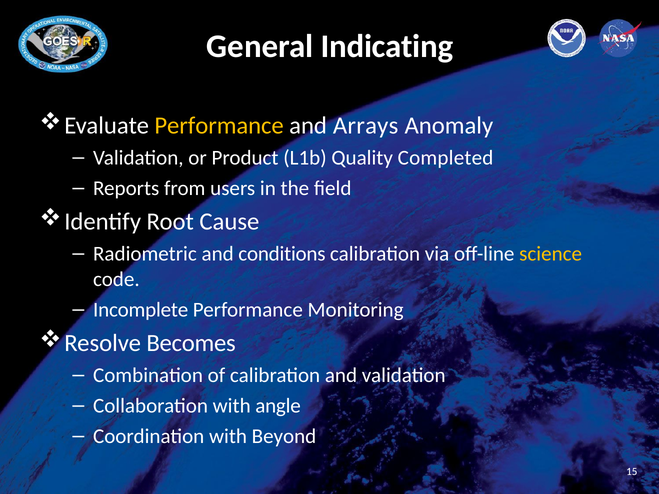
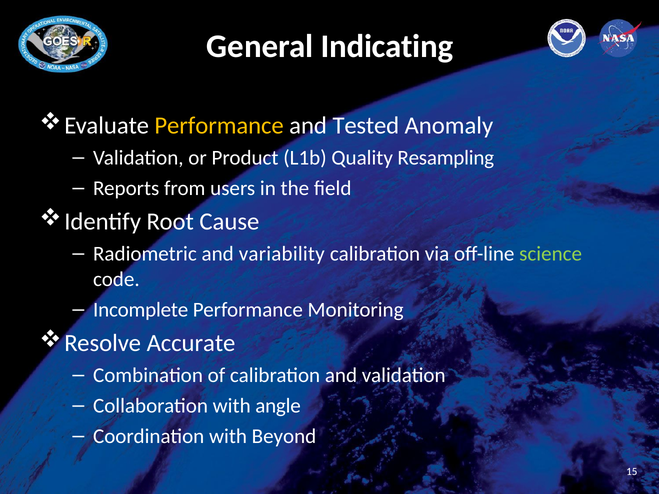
Arrays: Arrays -> Tested (366, 125)
Completed: Completed -> Resampling (446, 158)
conditions: conditions -> variability (282, 254)
science colour: yellow -> light green (551, 254)
Becomes: Becomes -> Accurate (191, 343)
